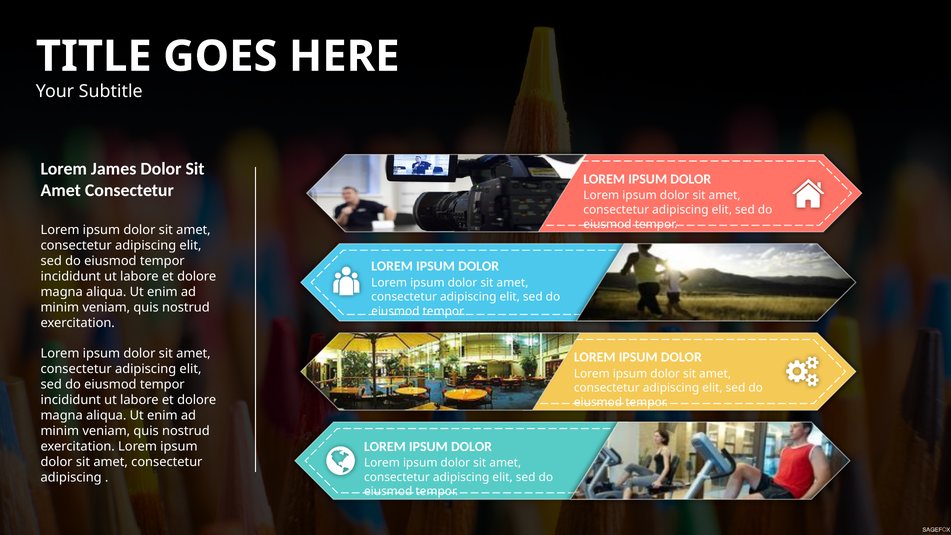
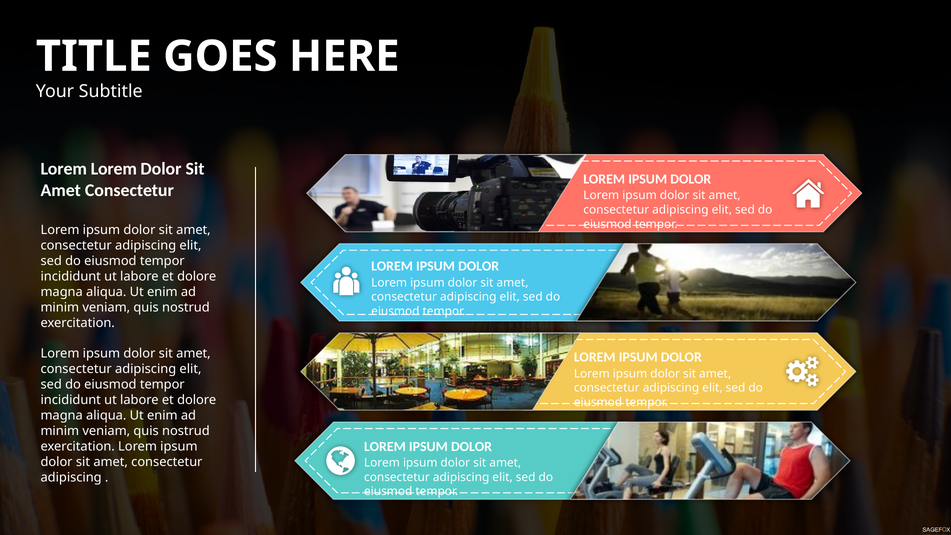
Lorem James: James -> Lorem (114, 169)
